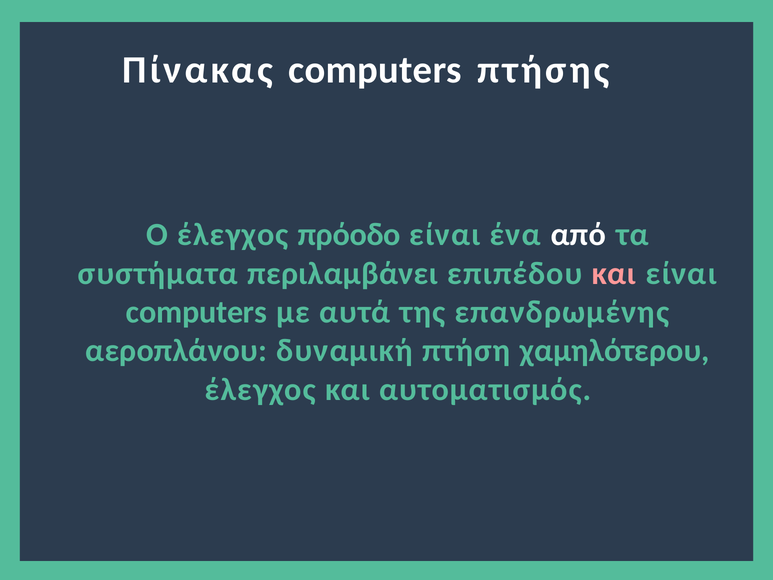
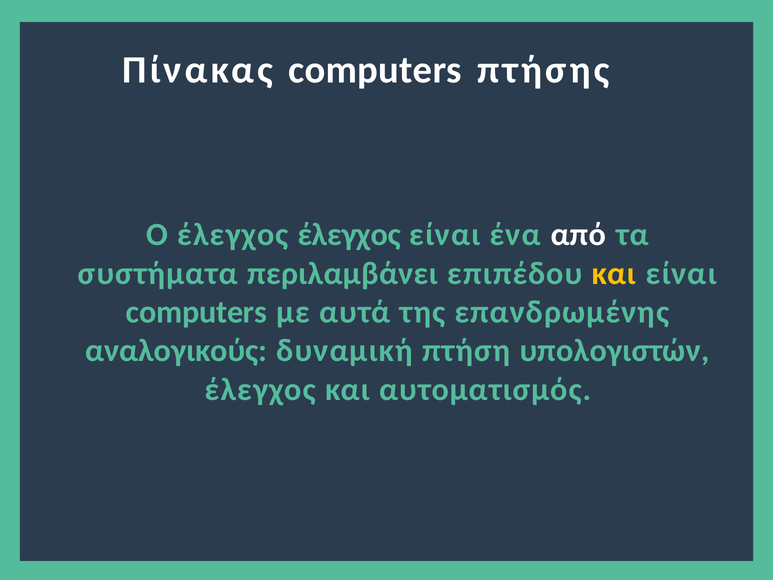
έλεγχος πρόοδο: πρόοδο -> έλεγχος (349, 235)
και colour: pink -> yellow (614, 273)
αεροπλάνου: αεροπλάνου -> αναλογικούς (176, 351)
χαμηλότερου: χαμηλότερου -> υπολογιστών (614, 351)
